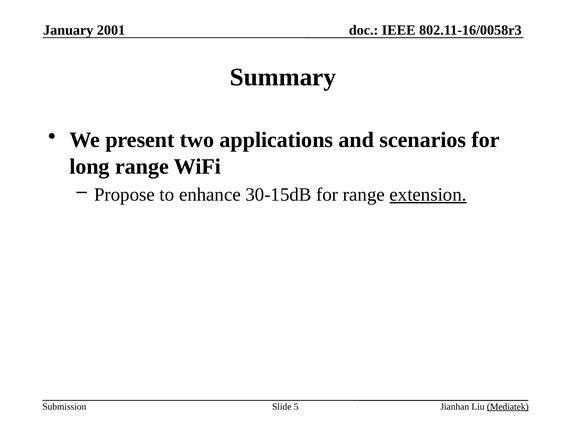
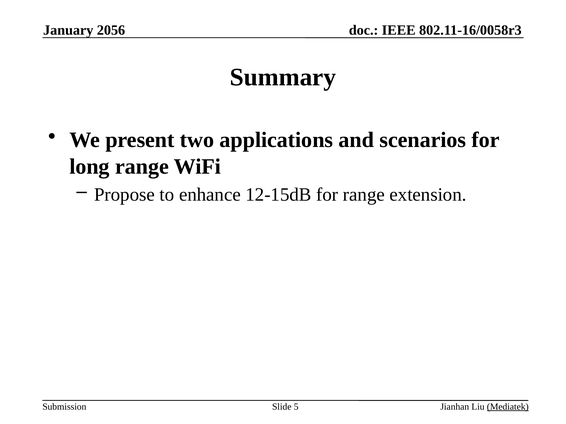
2001: 2001 -> 2056 (111, 30)
30-15dB: 30-15dB -> 12-15dB (279, 195)
extension underline: present -> none (428, 195)
